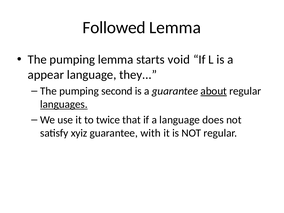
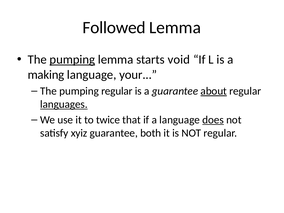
pumping underline: none -> present (72, 60)
appear: appear -> making (46, 75)
they: they -> your (138, 75)
pumping second: second -> regular (117, 91)
does underline: none -> present (213, 120)
with: with -> both (151, 133)
